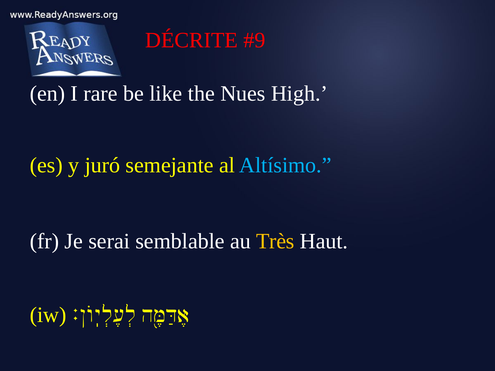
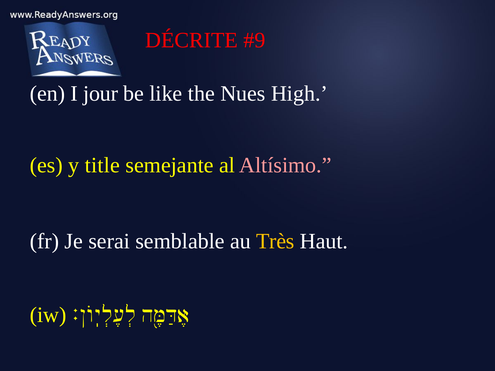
rare: rare -> jour (101, 93)
juró: juró -> title (102, 165)
Altísimo colour: light blue -> pink (285, 165)
